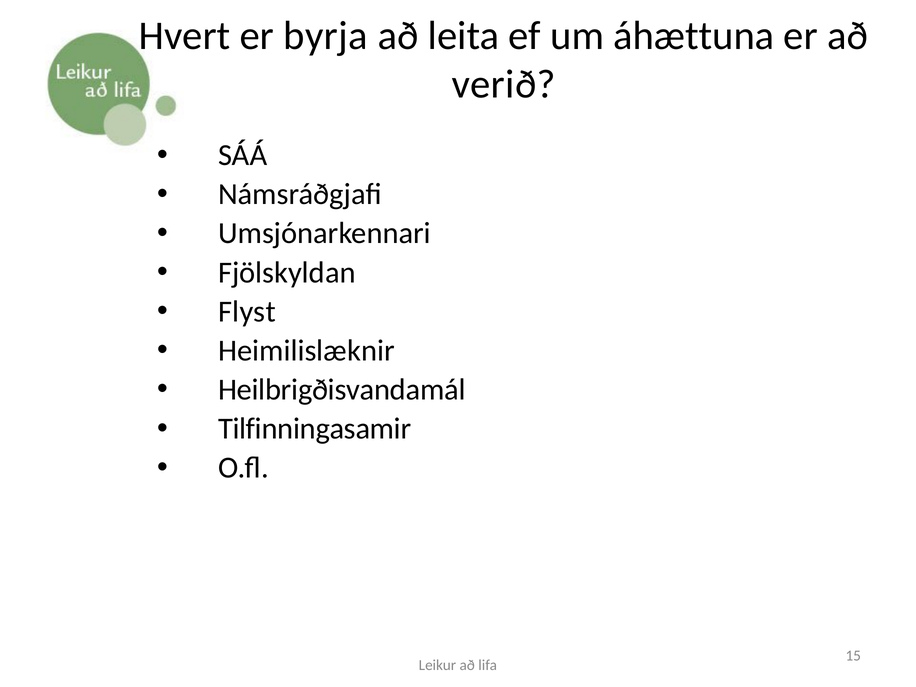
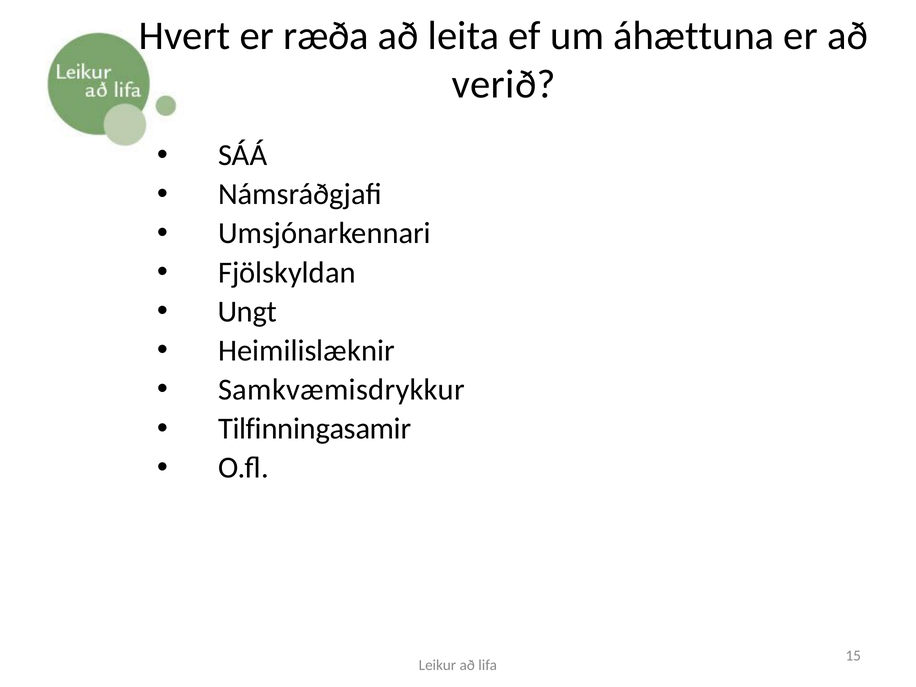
byrja: byrja -> ræða (326, 36)
Flyst: Flyst -> Ungt (247, 311)
Heilbrigðisvandamál: Heilbrigðisvandamál -> Samkvæmisdrykkur (342, 390)
